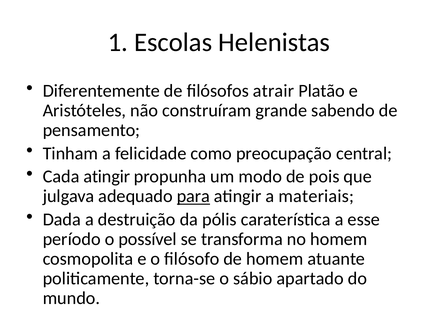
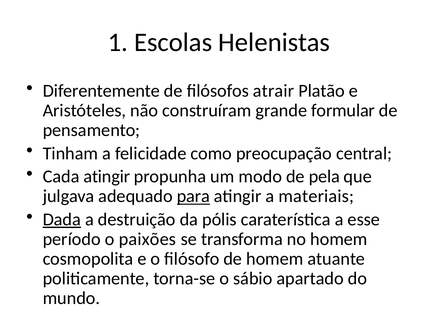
sabendo: sabendo -> formular (343, 111)
pois: pois -> pela (324, 177)
Dada underline: none -> present (62, 220)
possível: possível -> paixões (147, 240)
